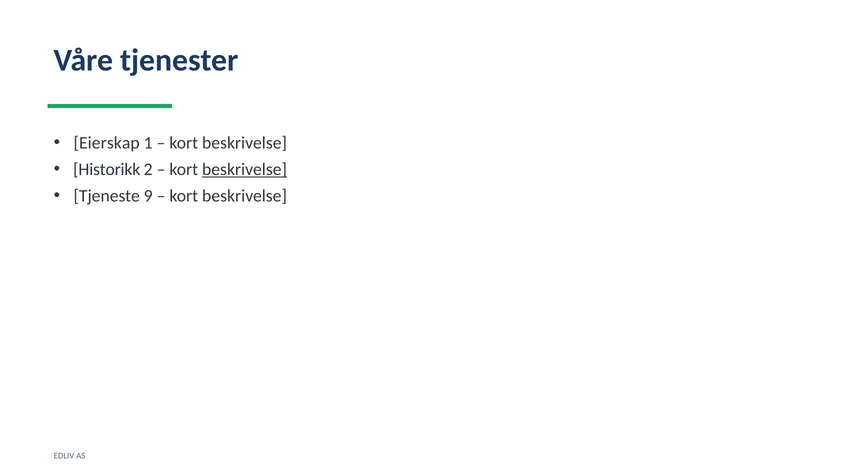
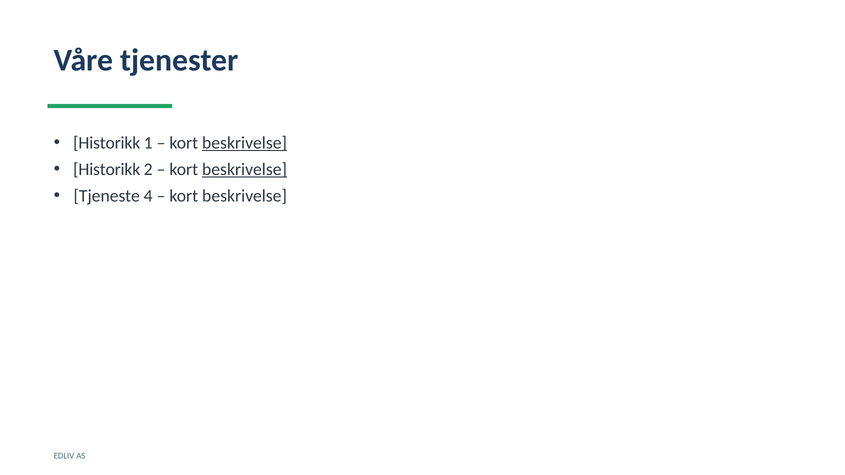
Eierskap: Eierskap -> Historikk (107, 143)
beskrivelse underline: none -> present (245, 143)
9: 9 -> 4 (148, 196)
